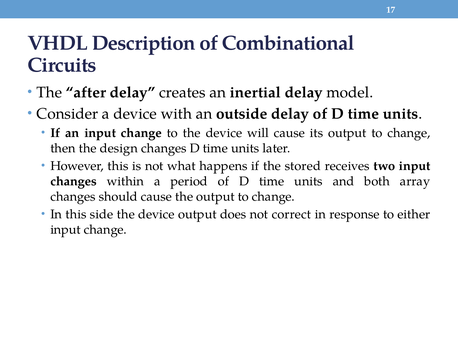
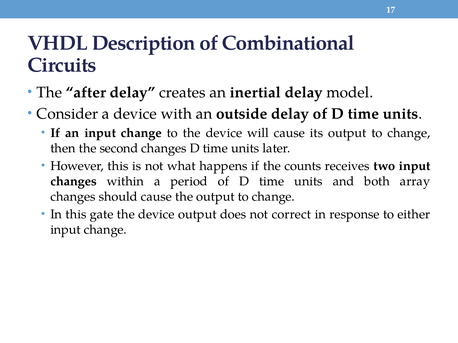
design: design -> second (119, 149)
stored: stored -> counts (303, 166)
side: side -> gate (102, 215)
